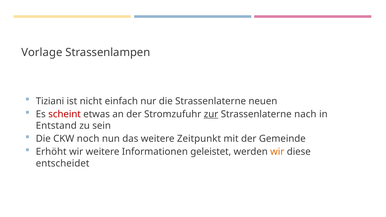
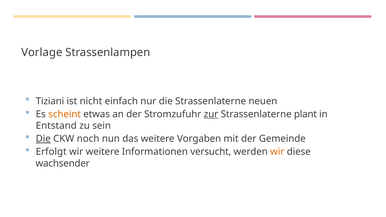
scheint colour: red -> orange (65, 114)
nach: nach -> plant (305, 114)
Die underline: none -> present (43, 139)
Zeitpunkt: Zeitpunkt -> Vorgaben (199, 139)
Erhöht: Erhöht -> Erfolgt (51, 152)
geleistet: geleistet -> versucht (211, 152)
entscheidet: entscheidet -> wachsender (63, 163)
